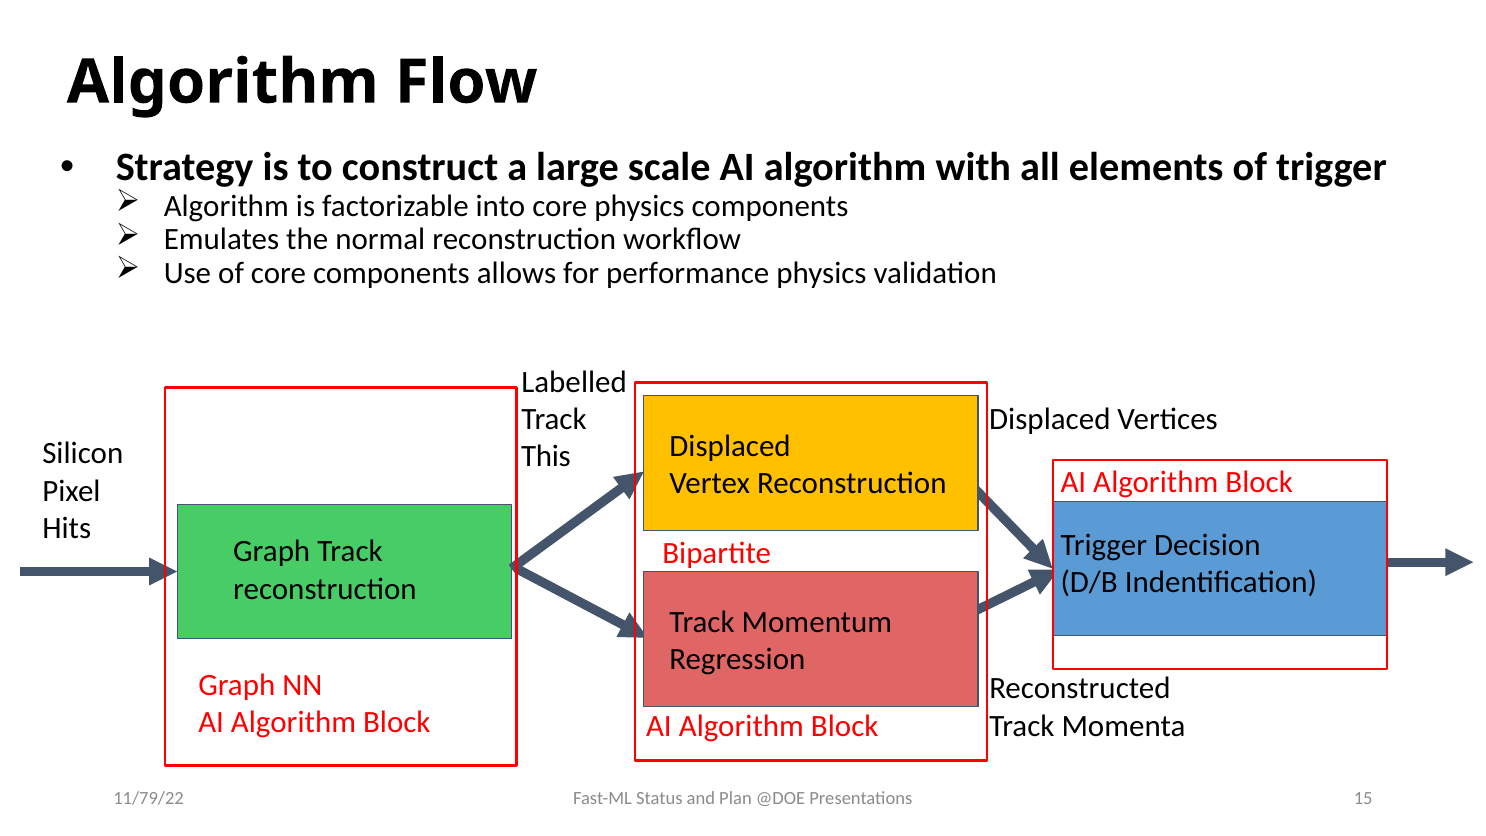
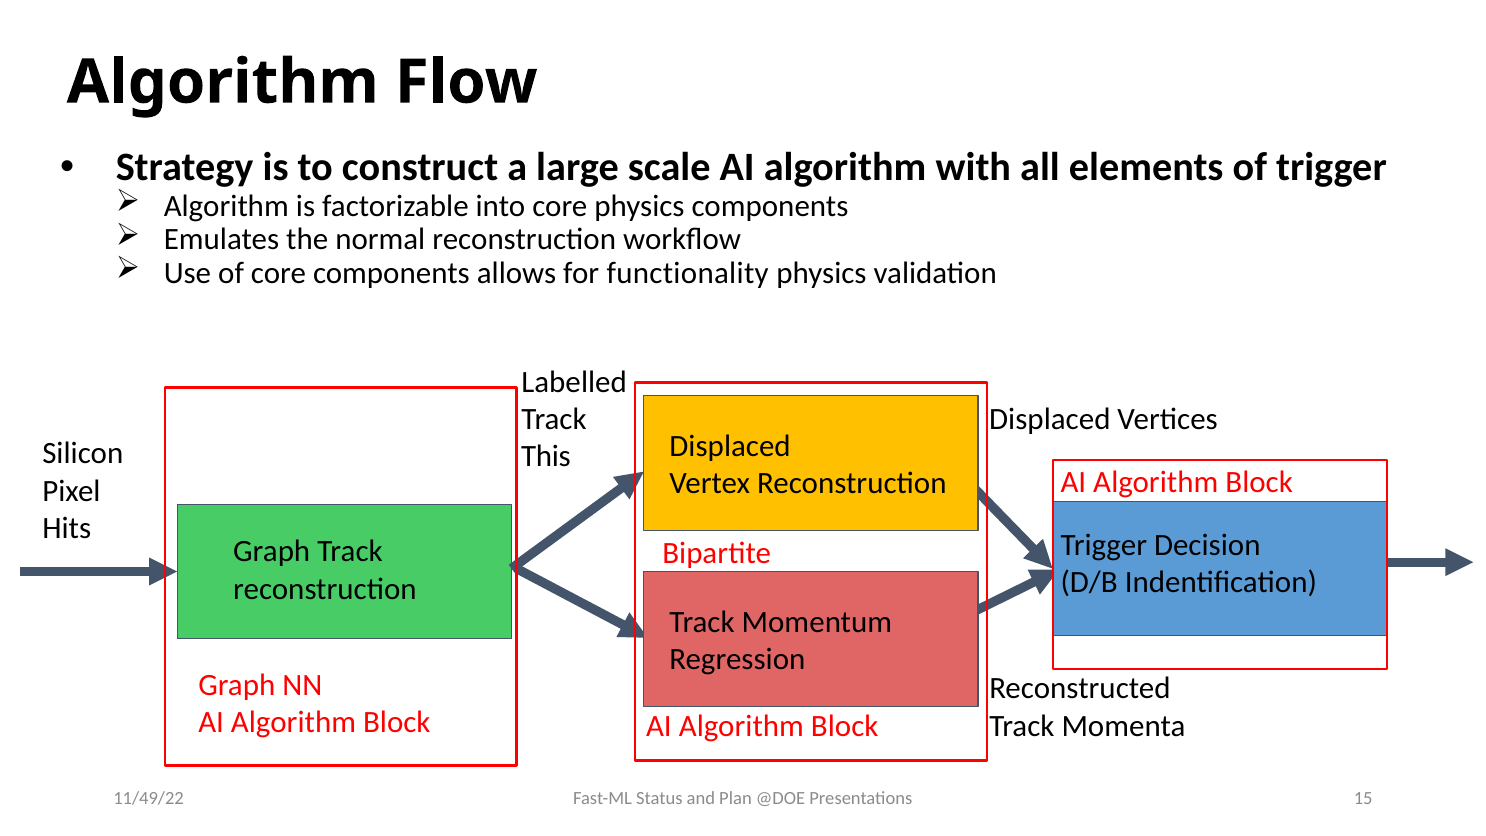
performance: performance -> functionality (688, 273)
11/79/22: 11/79/22 -> 11/49/22 (149, 798)
